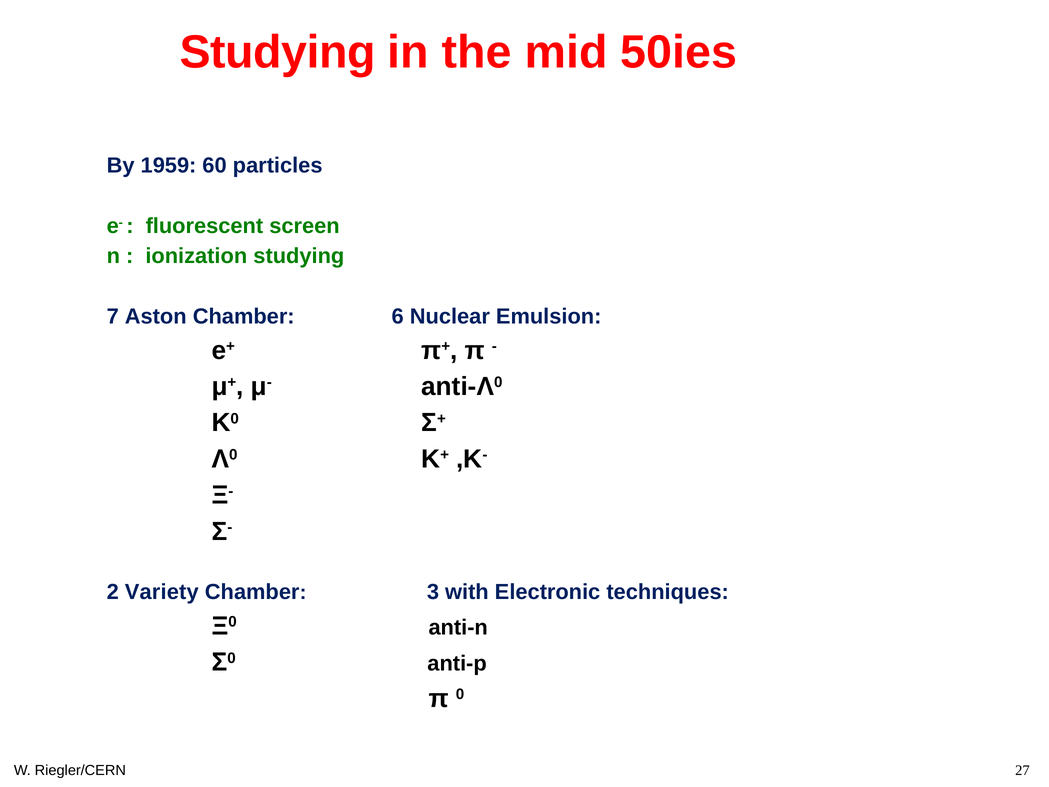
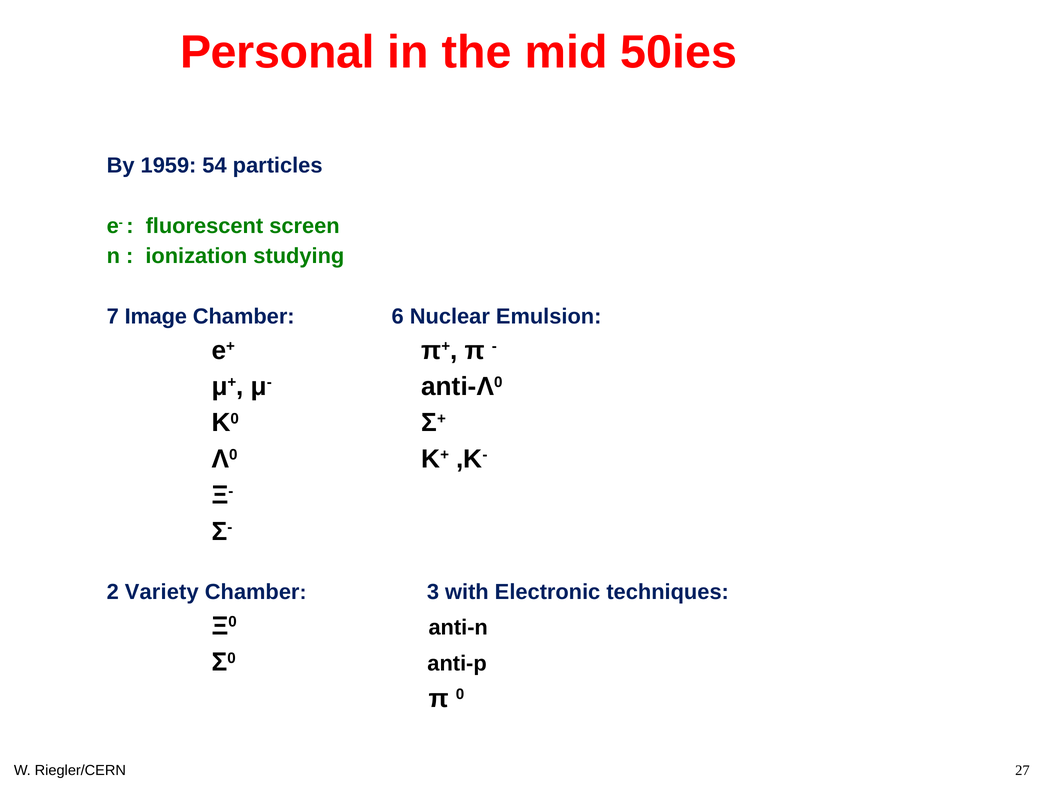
Studying: Studying -> Personal (277, 52)
60: 60 -> 54 (215, 166)
Aston: Aston -> Image (156, 316)
